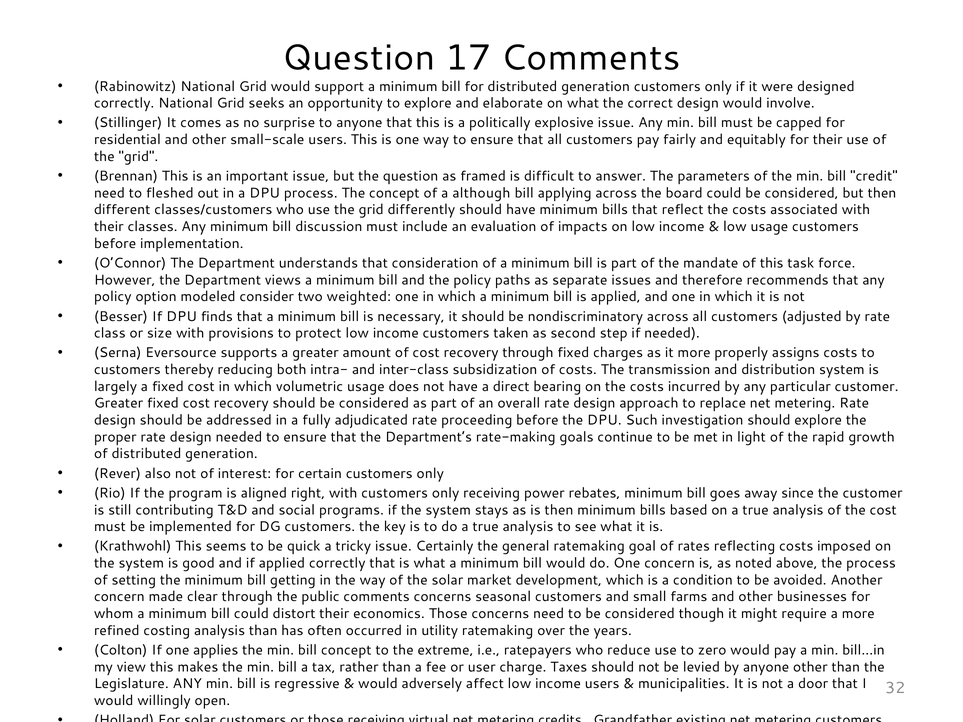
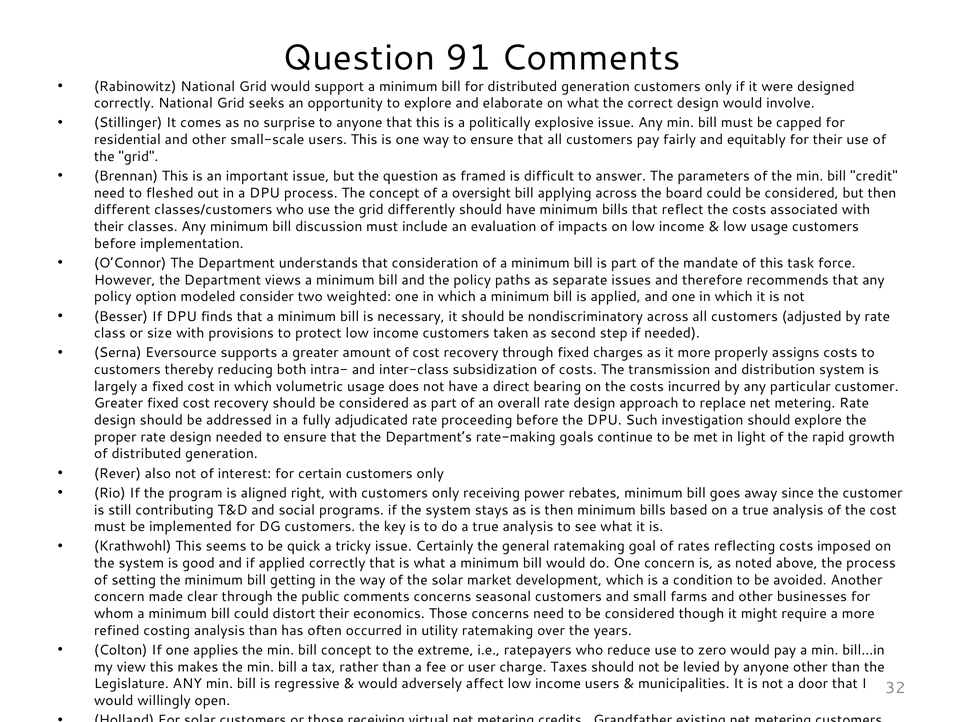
17: 17 -> 91 (468, 58)
although: although -> oversight (481, 193)
